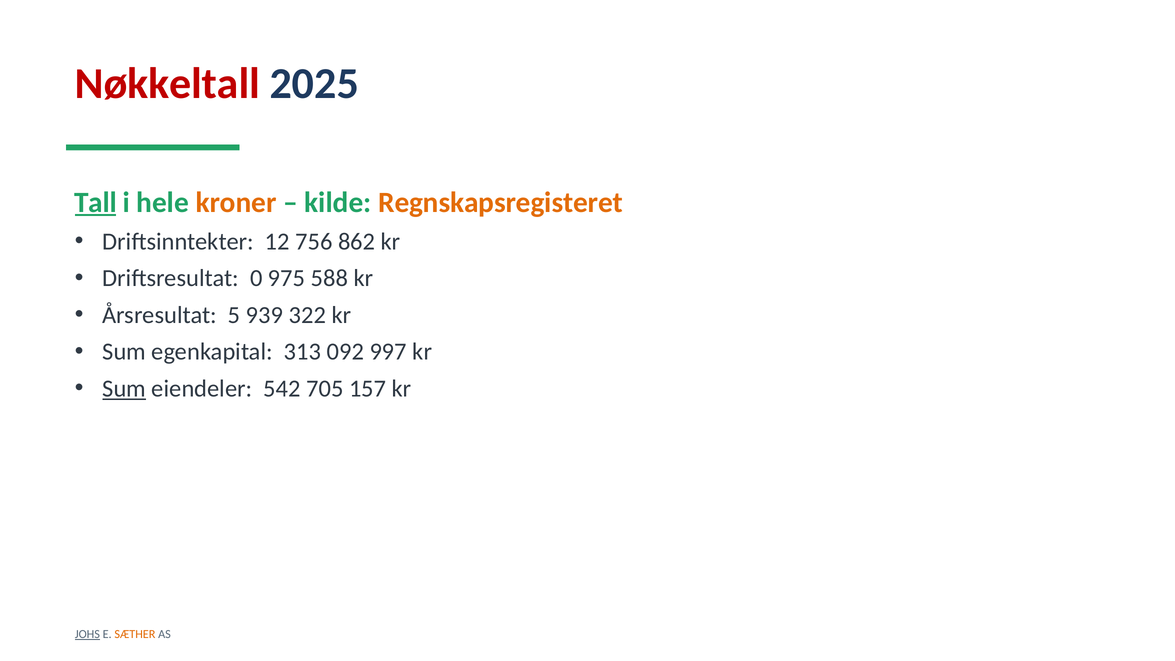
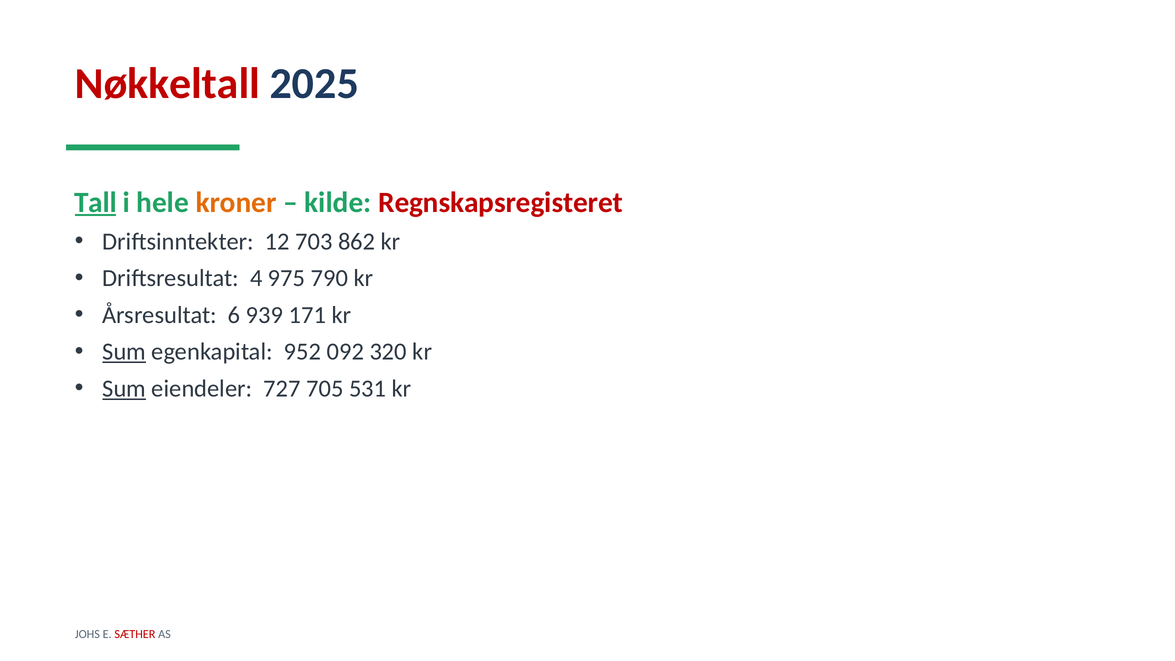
Regnskapsregisteret colour: orange -> red (501, 202)
756: 756 -> 703 (314, 242)
0: 0 -> 4 (256, 278)
588: 588 -> 790 (329, 278)
5: 5 -> 6 (234, 315)
322: 322 -> 171 (307, 315)
Sum underline: none -> present (124, 352)
313: 313 -> 952 (303, 352)
997: 997 -> 320 (388, 352)
542: 542 -> 727 (282, 389)
157: 157 -> 531 (368, 389)
JOHS underline: present -> none (87, 634)
SÆTHER colour: orange -> red (135, 634)
